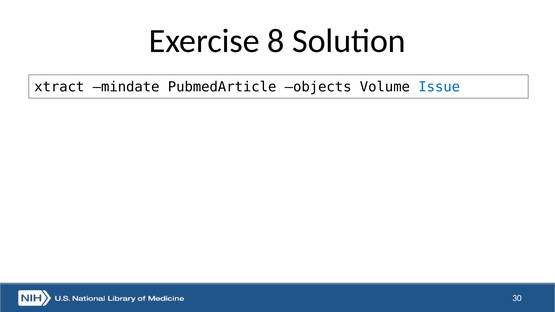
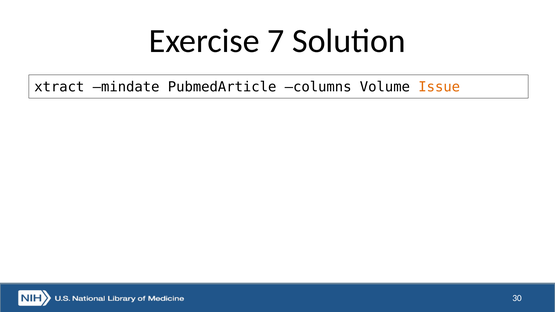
8: 8 -> 7 (276, 41)
objects: objects -> columns (318, 87)
Issue colour: blue -> orange (439, 87)
